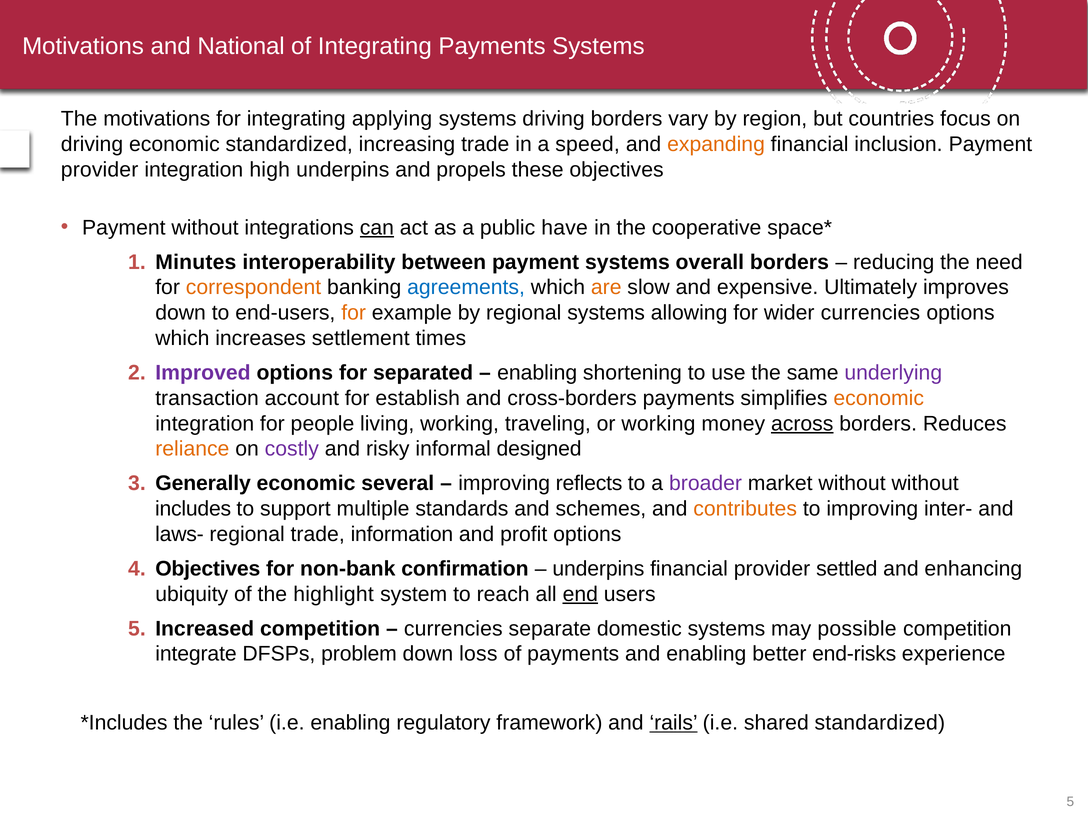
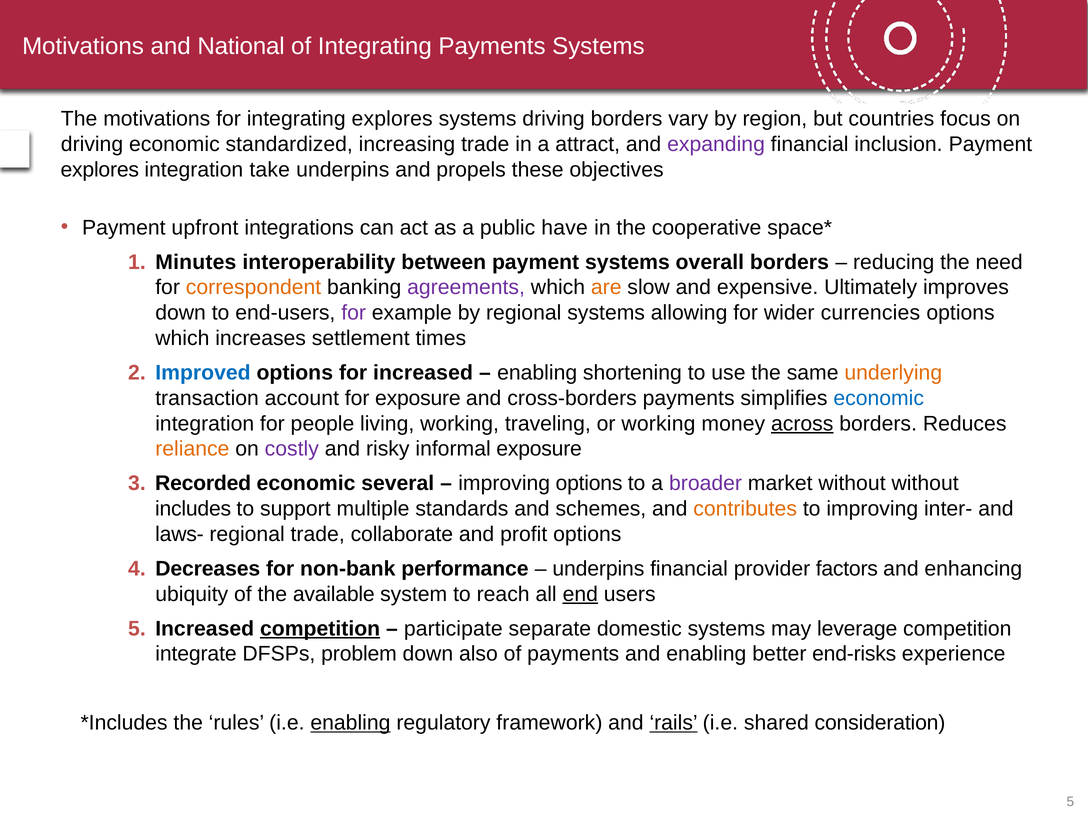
integrating applying: applying -> explores (392, 119)
speed: speed -> attract (588, 144)
expanding colour: orange -> purple (716, 144)
provider: provider -> explores (100, 170)
high: high -> take (270, 170)
Payment without: without -> upfront (205, 228)
can underline: present -> none (377, 228)
agreements colour: blue -> purple (466, 287)
for colour: orange -> purple (354, 313)
Improved colour: purple -> blue (203, 373)
for separated: separated -> increased (423, 373)
underlying colour: purple -> orange (893, 373)
for establish: establish -> exposure (418, 398)
economic colour: orange -> blue (879, 398)
informal designed: designed -> exposure (539, 449)
Generally: Generally -> Recorded (203, 483)
improving reflects: reflects -> options (589, 483)
information: information -> collaborate (402, 534)
4 Objectives: Objectives -> Decreases (208, 569)
confirmation: confirmation -> performance (465, 569)
settled: settled -> factors (847, 569)
highlight: highlight -> available (334, 594)
competition underline: none -> present (320, 629)
currencies: currencies -> participate (453, 629)
possible: possible -> leverage (857, 629)
loss: loss -> also (478, 654)
enabling underline: none -> present (350, 723)
shared standardized: standardized -> consideration (880, 723)
